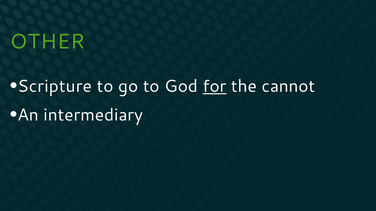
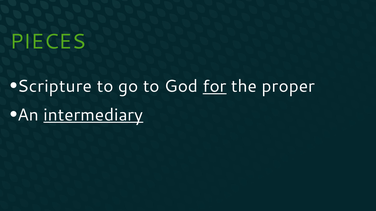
OTHER: OTHER -> PIECES (48, 42)
cannot: cannot -> proper (288, 86)
intermediary underline: none -> present (93, 115)
